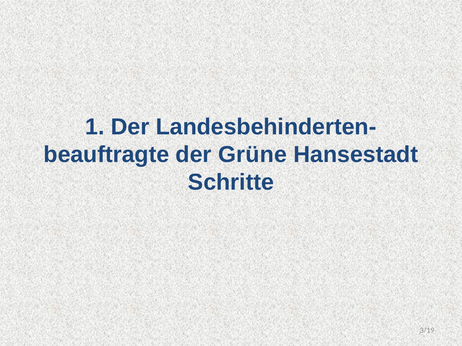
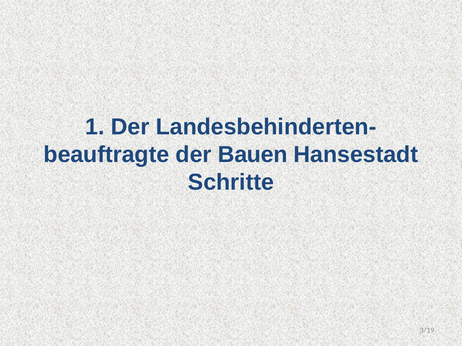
Grüne: Grüne -> Bauen (253, 155)
